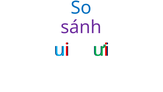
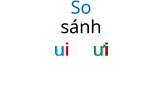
sánh colour: purple -> black (81, 27)
